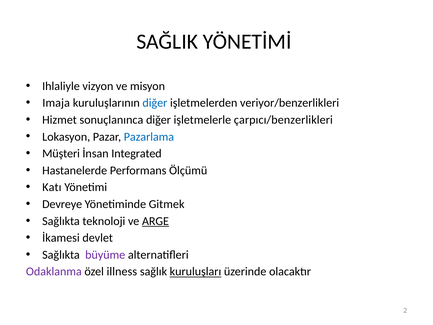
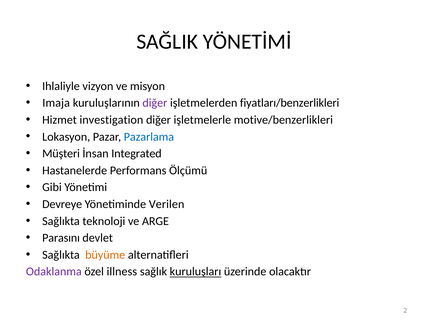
diğer colour: blue -> purple (155, 103)
veriyor/benzerlikleri: veriyor/benzerlikleri -> fiyatları/benzerlikleri (290, 103)
sonuçlanınca: sonuçlanınca -> investigation (111, 120)
çarpıcı/benzerlikleri: çarpıcı/benzerlikleri -> motive/benzerlikleri (283, 120)
Katı: Katı -> Gibi (52, 187)
Gitmek: Gitmek -> Verilen (167, 204)
ARGE underline: present -> none (155, 221)
İkamesi: İkamesi -> Parasını (61, 238)
büyüme colour: purple -> orange (105, 255)
